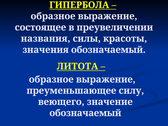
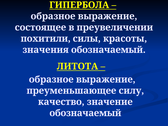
названия: названия -> похитили (46, 39)
веющего: веющего -> качество (61, 102)
